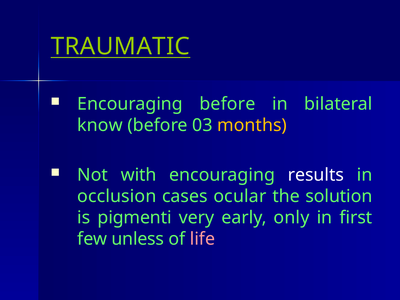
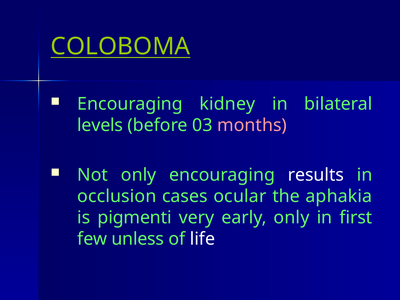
TRAUMATIC: TRAUMATIC -> COLOBOMA (120, 46)
Encouraging before: before -> kidney (227, 104)
know: know -> levels (100, 125)
months colour: yellow -> pink (252, 125)
Not with: with -> only (139, 175)
solution: solution -> aphakia (339, 196)
life colour: pink -> white (202, 239)
